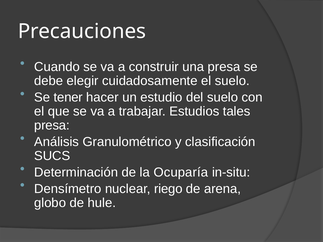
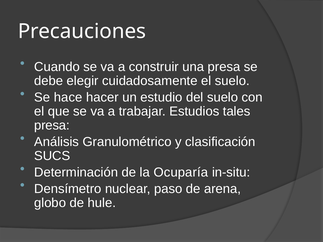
tener: tener -> hace (68, 97)
riego: riego -> paso (168, 189)
